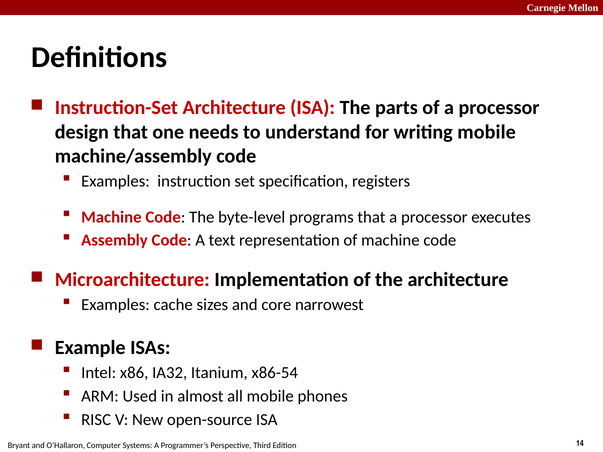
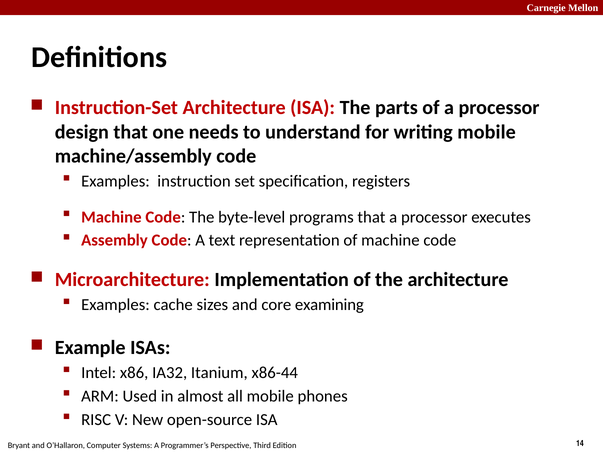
narrowest: narrowest -> examining (329, 305)
x86-54: x86-54 -> x86-44 (275, 373)
